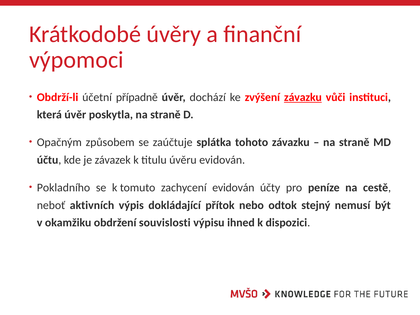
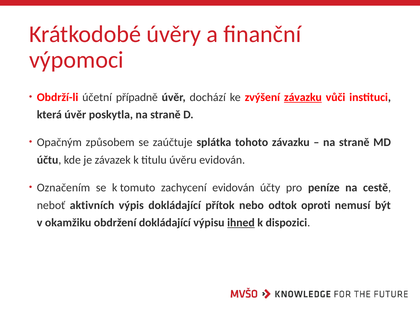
Pokladního: Pokladního -> Označením (64, 188)
stejný: stejný -> oproti (316, 205)
obdržení souvislosti: souvislosti -> dokládající (165, 223)
ihned underline: none -> present (241, 223)
